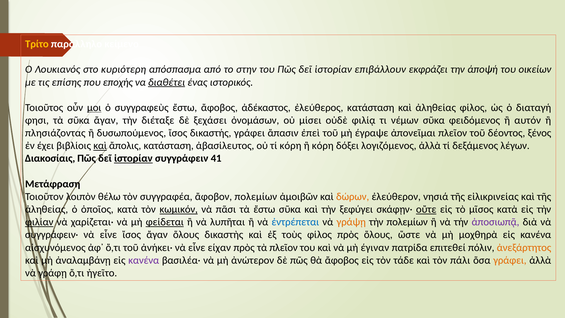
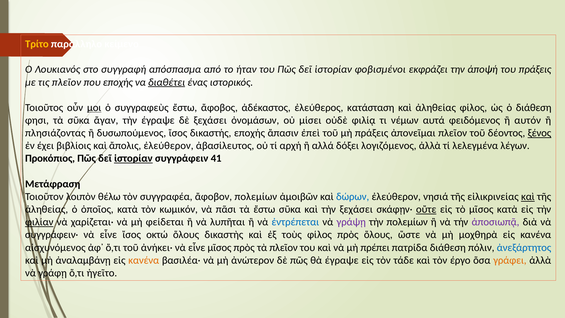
κυριότερη: κυριότερη -> συγγραφή (124, 69)
στην: στην -> ήταν (246, 69)
επιβάλλουν: επιβάλλουν -> φοβισμένοι (380, 69)
οικείων: οικείων -> πράξεις (535, 69)
τις επίσης: επίσης -> πλεῖον (66, 82)
ὁ διαταγή: διαταγή -> διάθεση (534, 108)
τὴν διέταξε: διέταξε -> έγραψε (158, 120)
νέμων σῦκα: σῦκα -> αυτά (434, 120)
δικαστής γράφει: γράφει -> εποχής (249, 133)
έγραψε: έγραψε -> πράξεις (372, 133)
ξένος underline: none -> present (540, 133)
καὶ underline: present -> none (100, 146)
ἄπολις κατάσταση: κατάσταση -> ἐλεύθερον (169, 146)
τί κόρη: κόρη -> αρχή (291, 146)
ἢ κόρη: κόρη -> αλλά (323, 146)
δεξάμενος: δεξάμενος -> λελεγμένα (475, 146)
Διακοσίαις: Διακοσίαις -> Προκόπιος (50, 158)
δώρων colour: orange -> blue (353, 197)
καὶ underline: none -> present (528, 197)
κωμικόν underline: present -> none (179, 209)
τὴν ξεφύγει: ξεφύγει -> ξεχάσει (356, 209)
φείδεται underline: present -> none (165, 222)
γράψῃ colour: orange -> purple (351, 222)
ἴσος ἄγαν: ἄγαν -> οκτώ (157, 235)
εἶνε είχαν: είχαν -> μῖσος (219, 247)
έγιναν: έγιναν -> πρέπει (375, 247)
πατρίδα επιτεθεί: επιτεθεί -> διάθεση (448, 247)
ἀνεξάρτητος colour: orange -> blue (524, 247)
κανένα colour: purple -> orange (144, 260)
θὰ ἄφοβος: ἄφοβος -> έγραψε (342, 260)
πάλι: πάλι -> έργο (460, 260)
